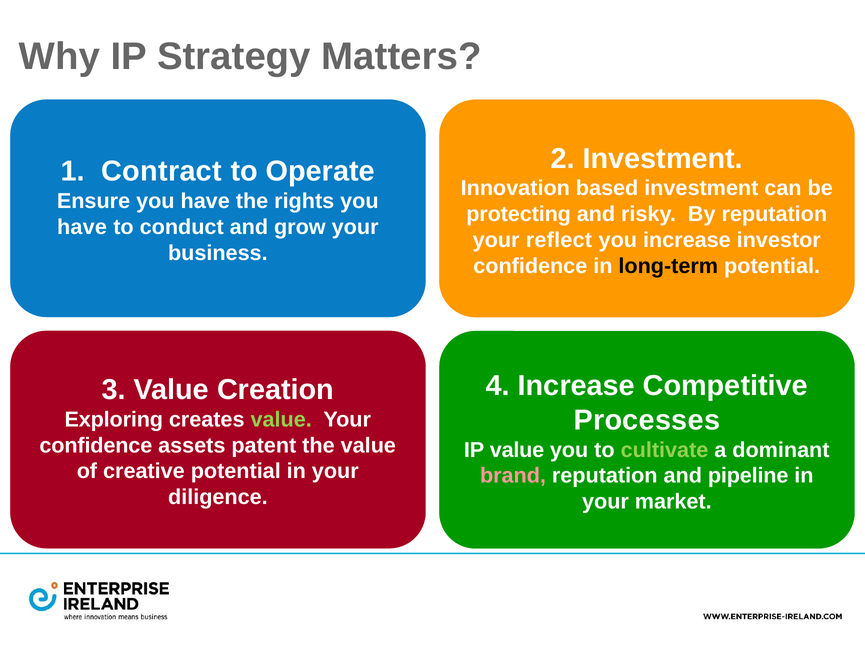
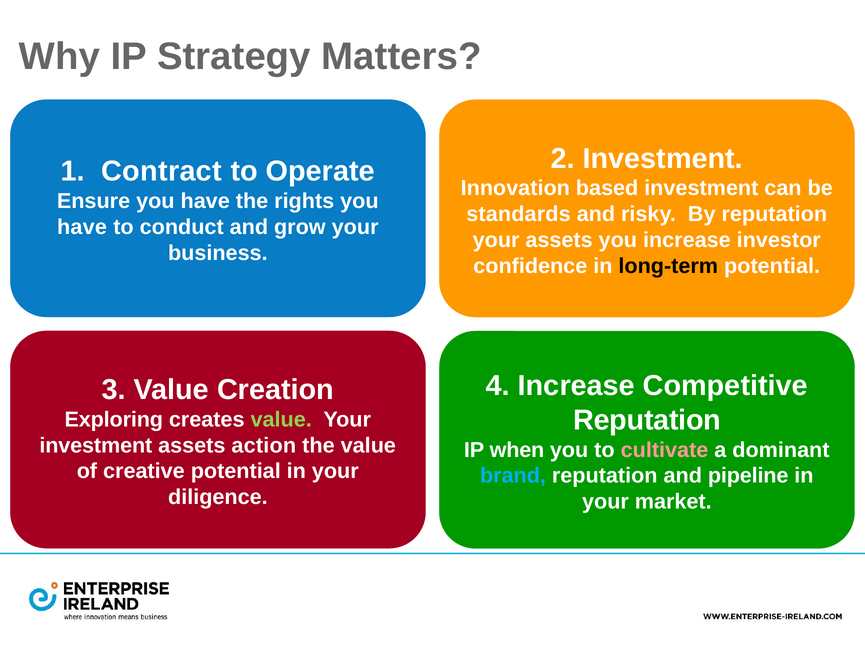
protecting: protecting -> standards (518, 214)
your reflect: reflect -> assets (559, 240)
Processes: Processes -> Reputation (647, 421)
confidence: confidence -> investment (96, 446)
patent: patent -> action (264, 446)
IP value: value -> when (517, 450)
cultivate colour: light green -> pink (665, 450)
brand colour: pink -> light blue (513, 476)
